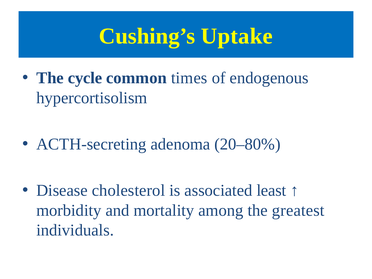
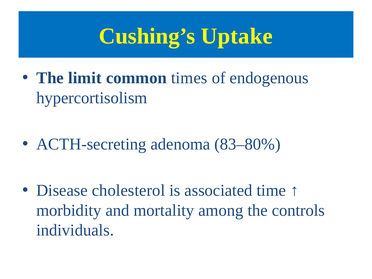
cycle: cycle -> limit (85, 78)
20–80%: 20–80% -> 83–80% (247, 144)
least: least -> time (271, 191)
greatest: greatest -> controls (298, 210)
